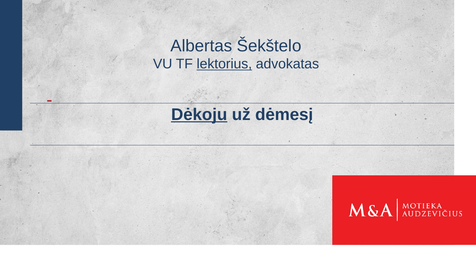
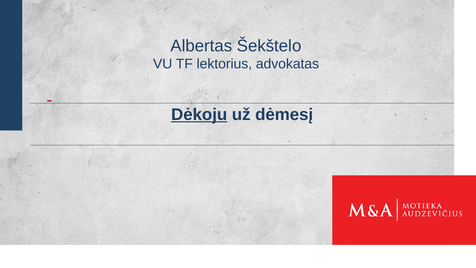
lektorius underline: present -> none (224, 64)
